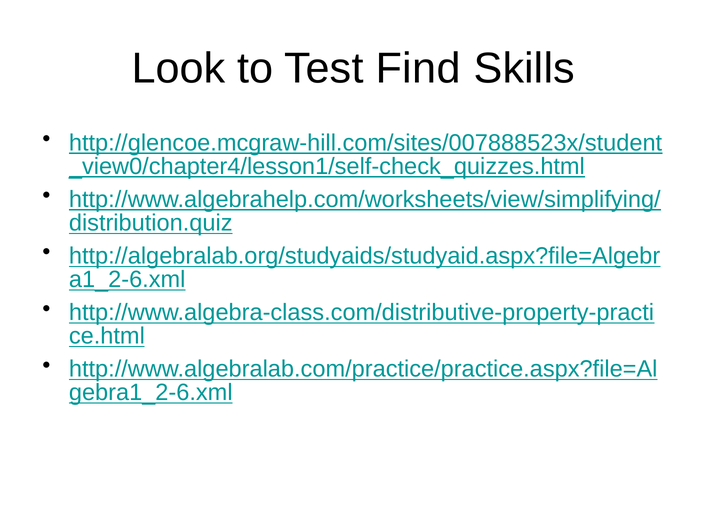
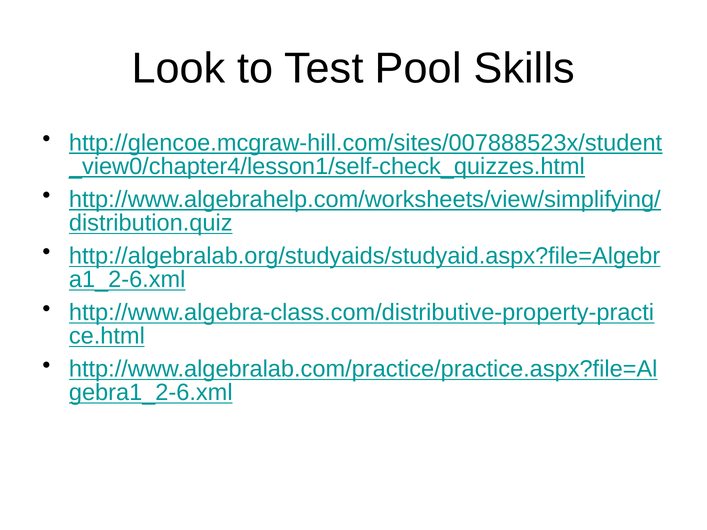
Find: Find -> Pool (418, 68)
